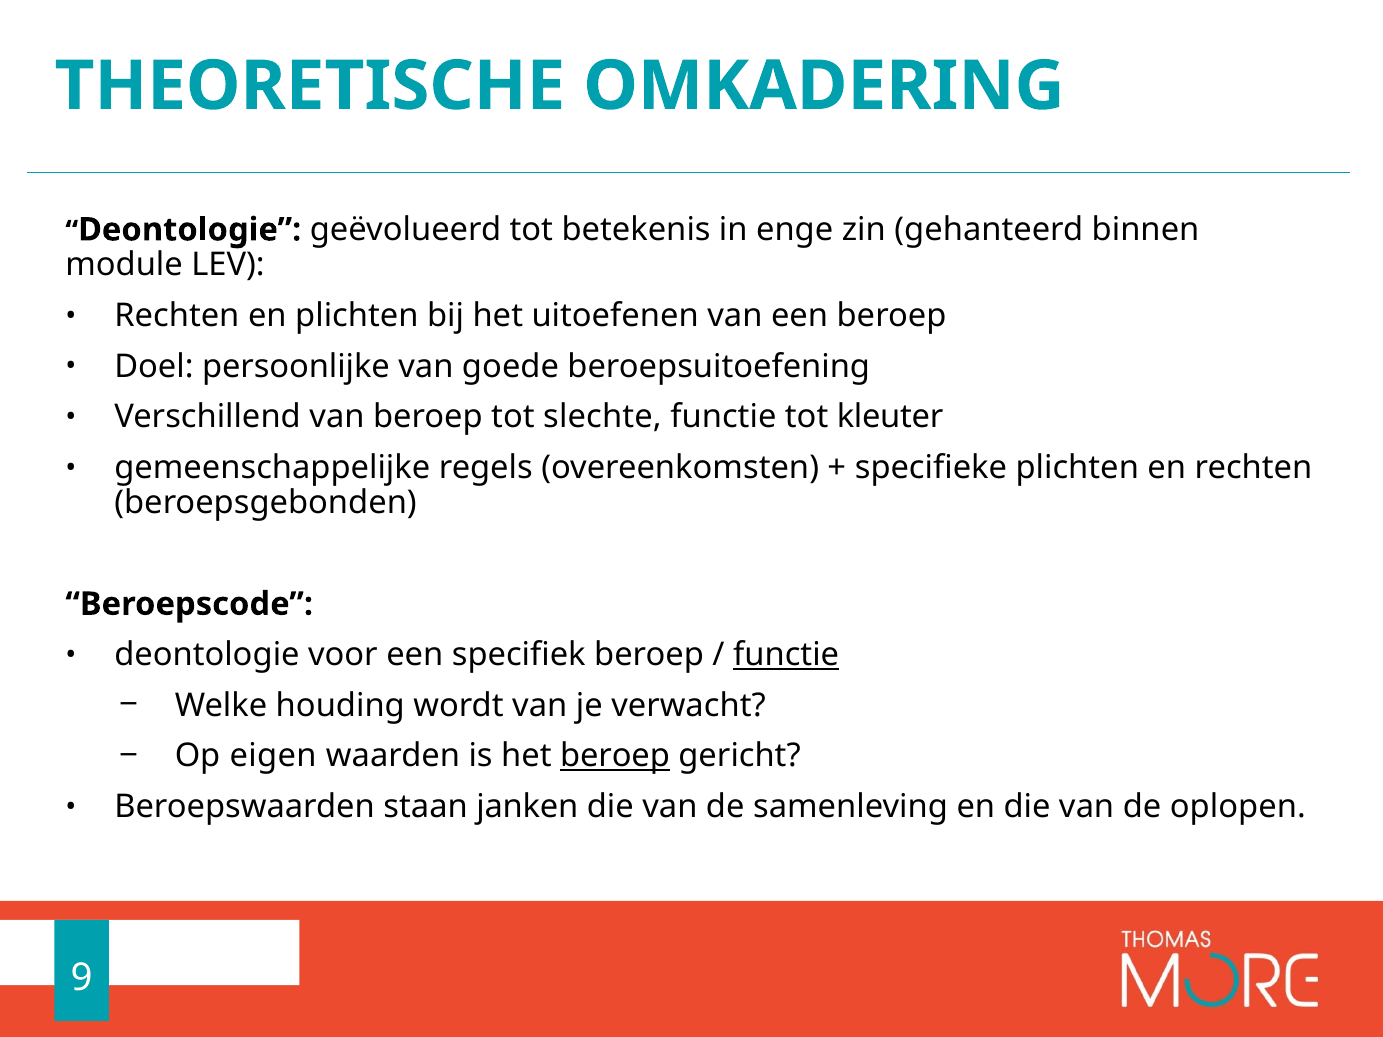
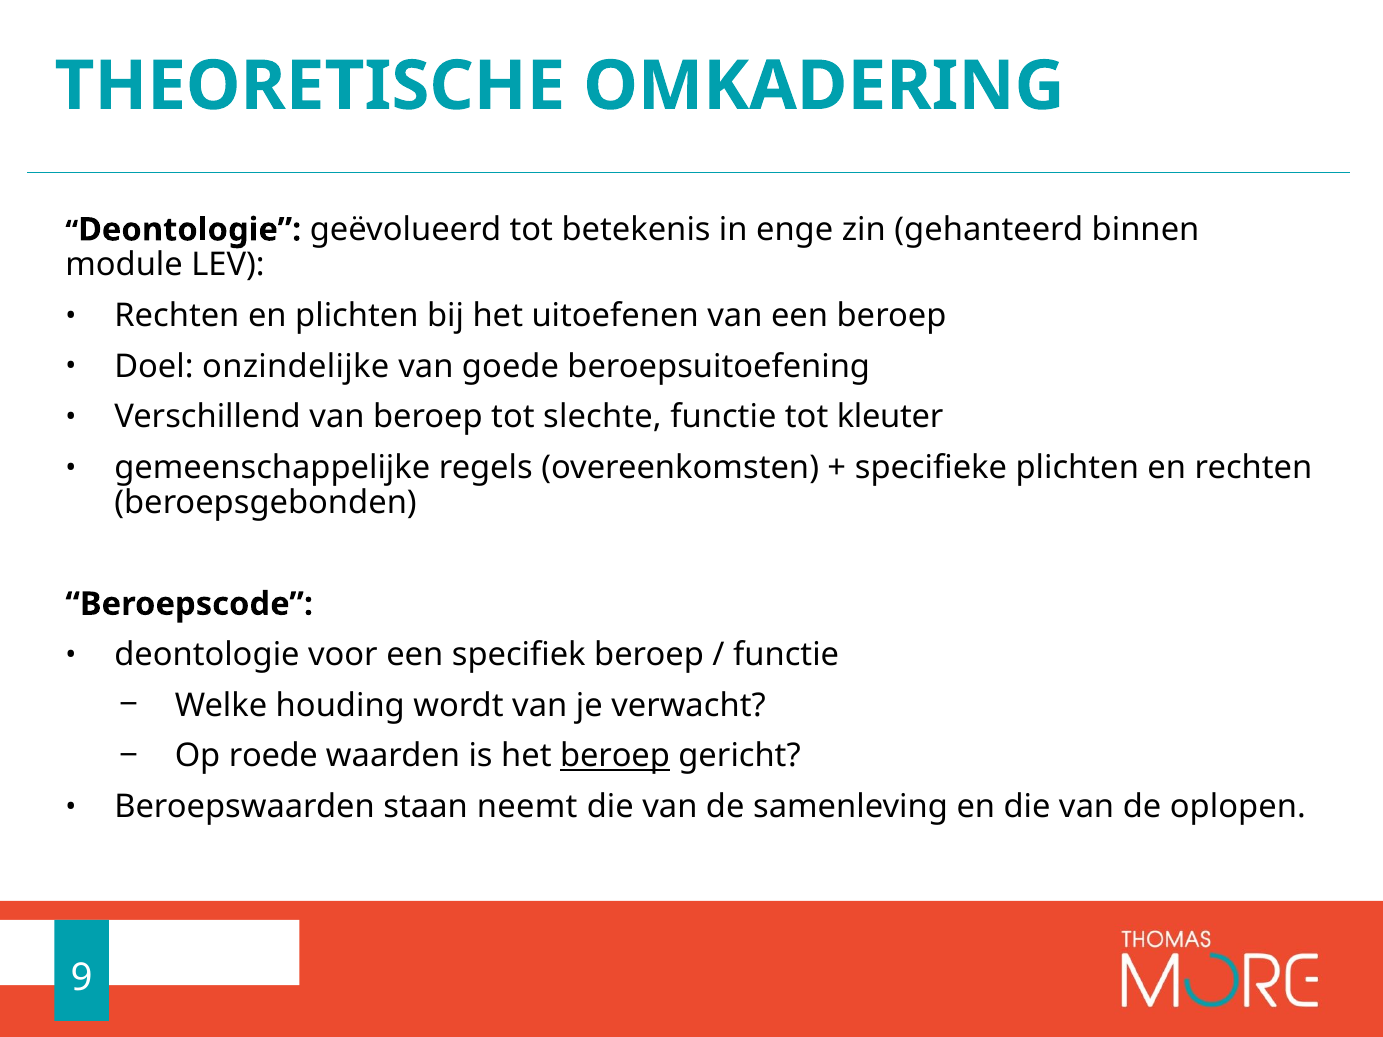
persoonlijke: persoonlijke -> onzindelijke (296, 366)
functie underline: present -> none (786, 655)
eigen: eigen -> roede (273, 756)
janken: janken -> neemt (527, 807)
